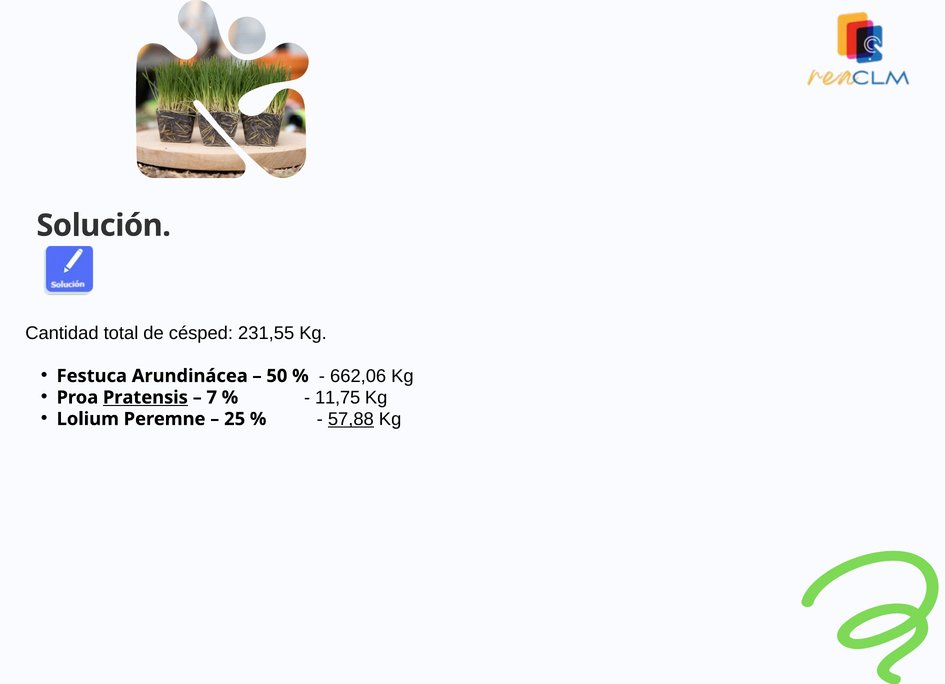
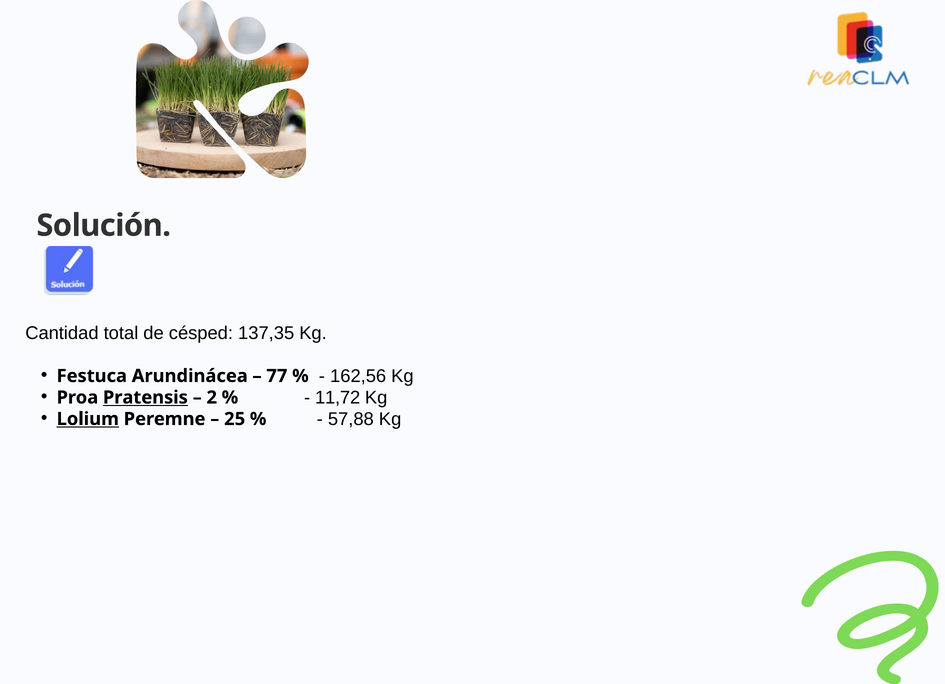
231,55: 231,55 -> 137,35 (266, 333)
50: 50 -> 77 (277, 376)
662,06: 662,06 -> 162,56 (358, 376)
7: 7 -> 2 (212, 398)
11,75: 11,75 -> 11,72 (338, 398)
Lolium underline: none -> present (88, 419)
57,88 underline: present -> none (351, 419)
